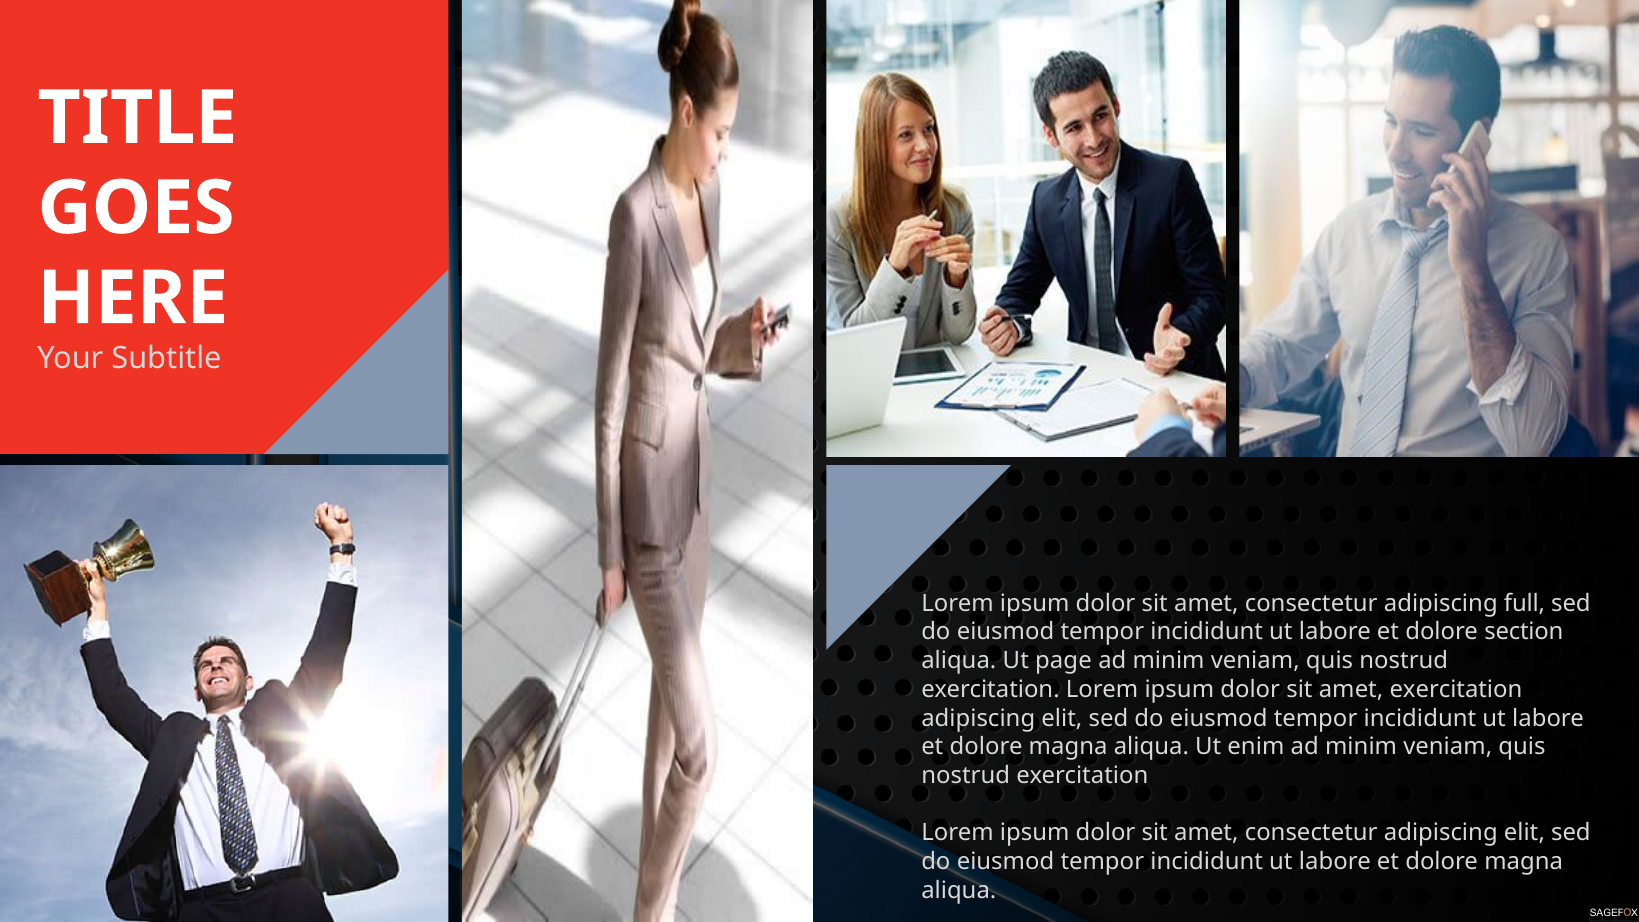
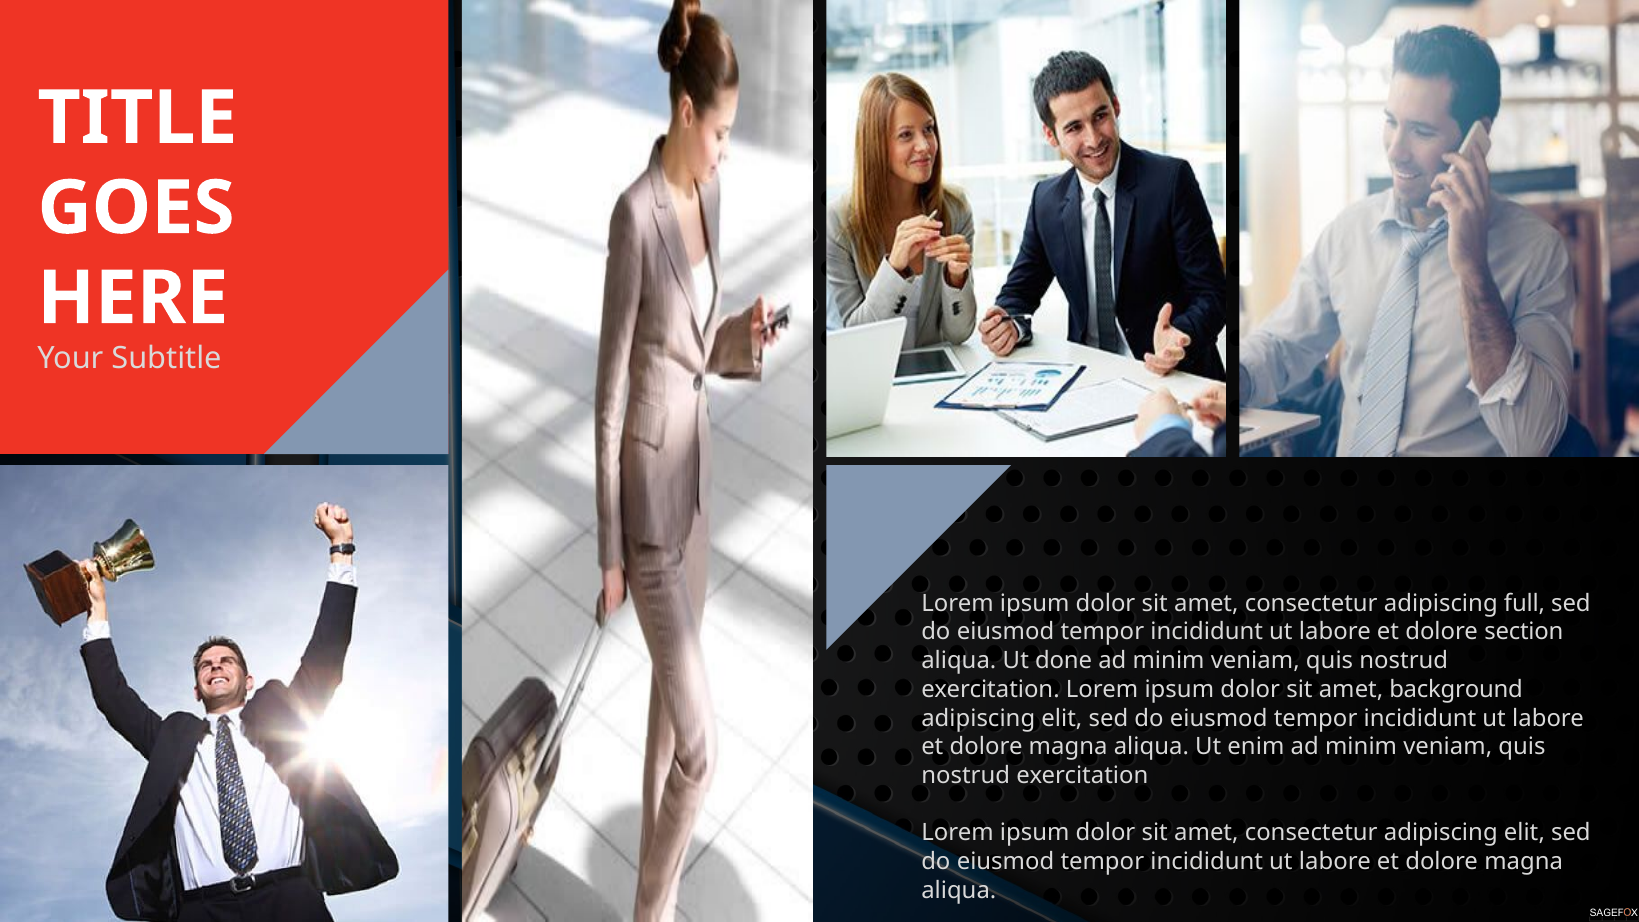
page: page -> done (1064, 661)
amet exercitation: exercitation -> background (1456, 689)
